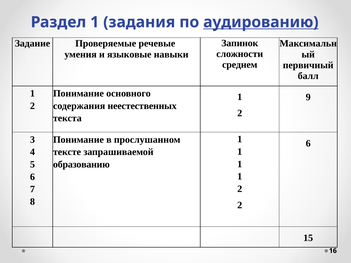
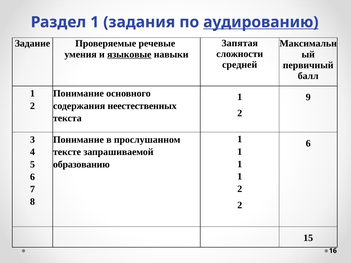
Запинок: Запинок -> Запятая (240, 43)
языковые underline: none -> present (129, 54)
среднем: среднем -> средней (240, 65)
